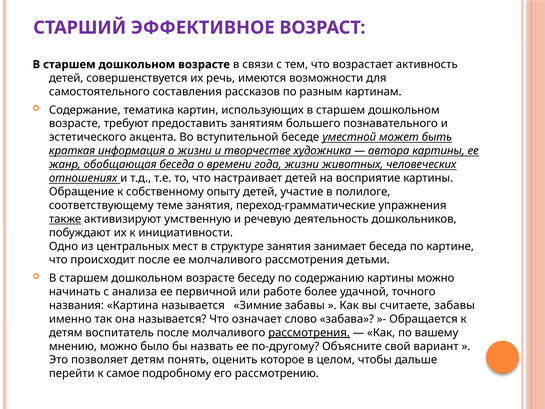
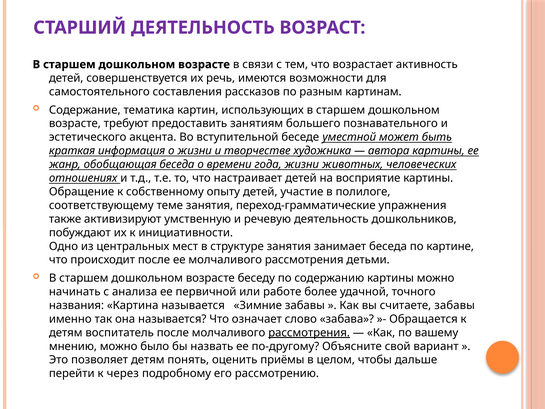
СТАРШИЙ ЭФФЕКТИВНОЕ: ЭФФЕКТИВНОЕ -> ДЕЯТЕЛЬНОСТЬ (203, 28)
также underline: present -> none (65, 219)
которое: которое -> приёмы (282, 360)
самое: самое -> через (123, 373)
